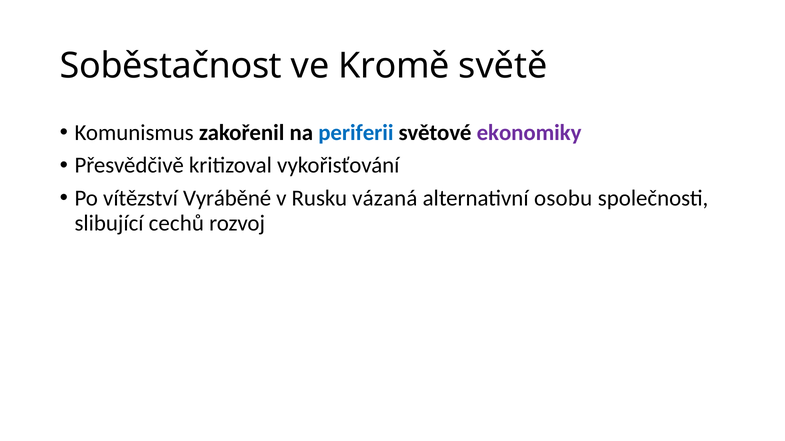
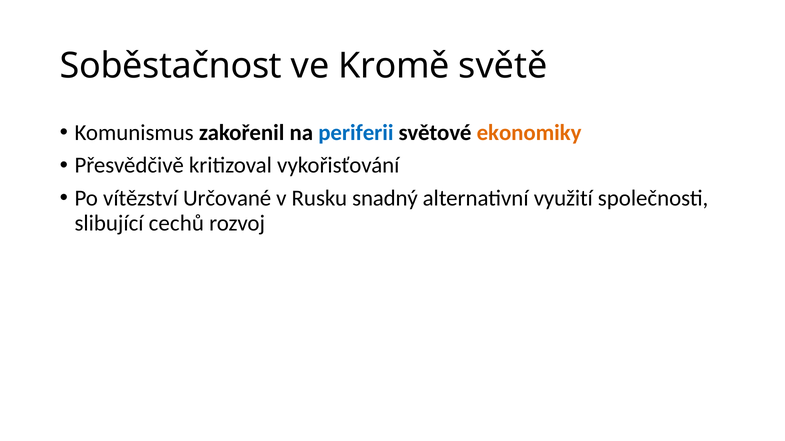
ekonomiky colour: purple -> orange (529, 133)
Vyráběné: Vyráběné -> Určované (227, 199)
vázaná: vázaná -> snadný (385, 199)
osobu: osobu -> využití (563, 199)
